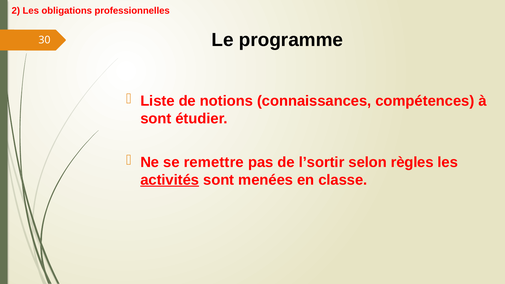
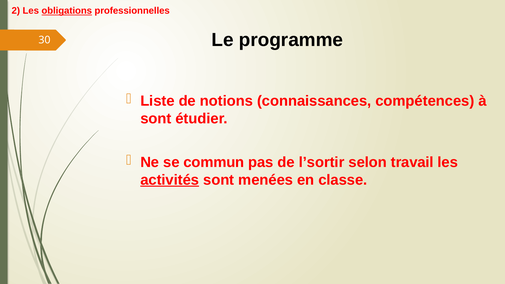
obligations underline: none -> present (67, 11)
remettre: remettre -> commun (214, 162)
règles: règles -> travail (412, 162)
